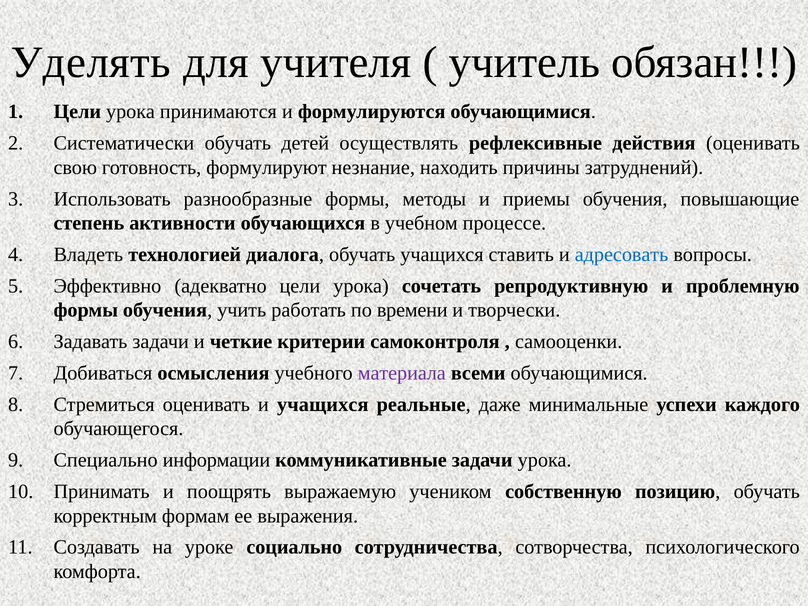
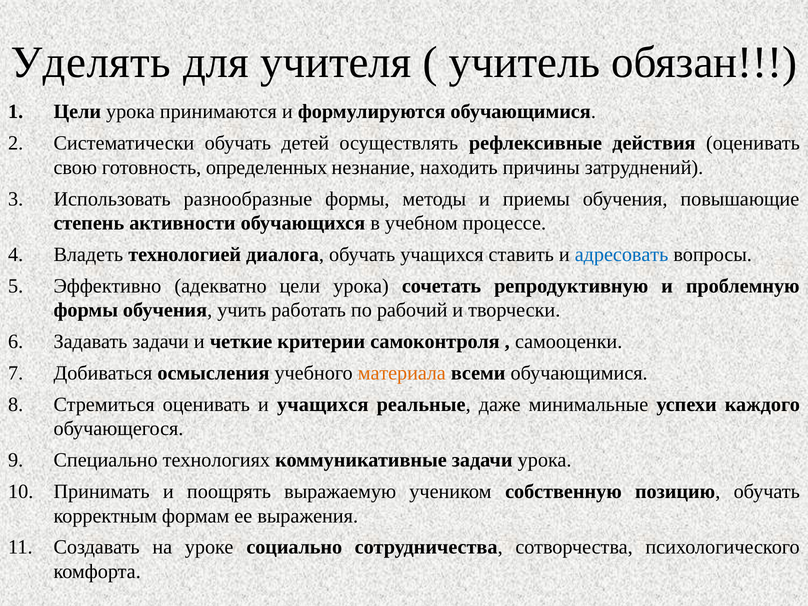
формулируют: формулируют -> определенных (267, 167)
времени: времени -> рабочий (412, 310)
материала colour: purple -> orange (402, 373)
информации: информации -> технологиях (216, 460)
